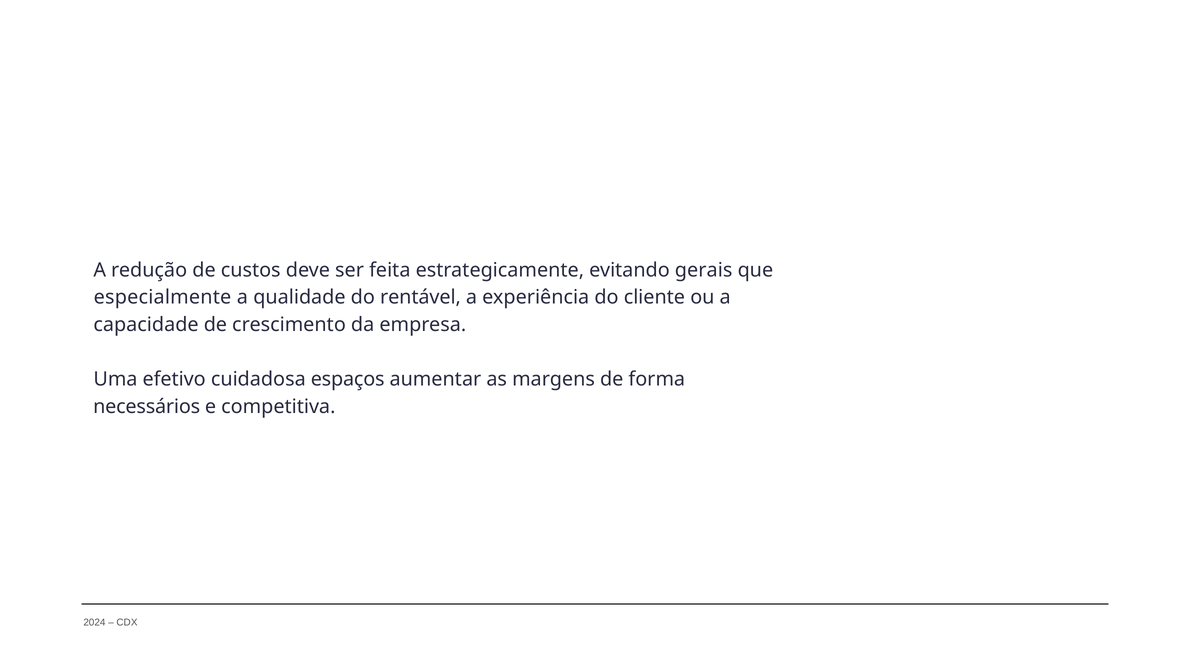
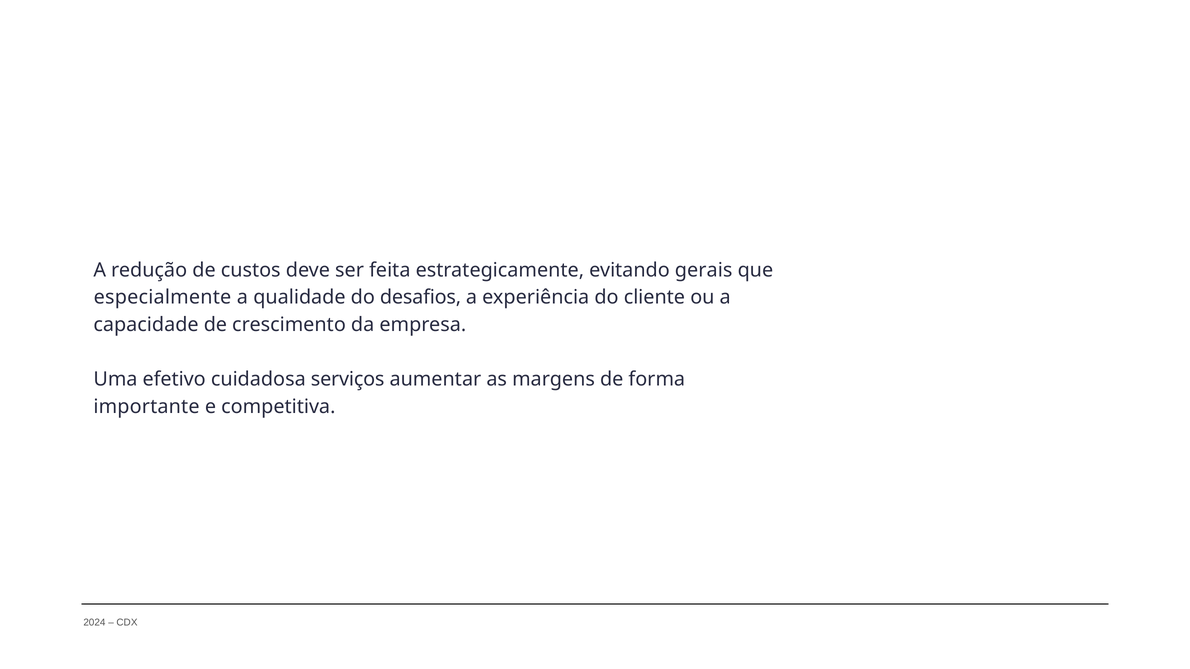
rentável: rentável -> desafios (421, 298)
espaços: espaços -> serviços (348, 380)
necessários: necessários -> importante (146, 407)
